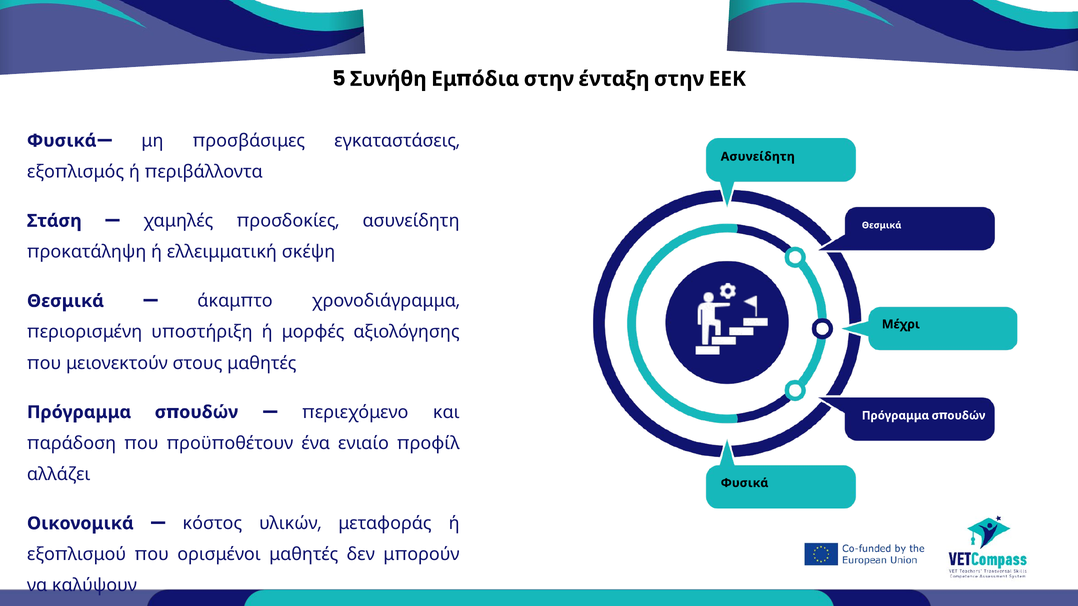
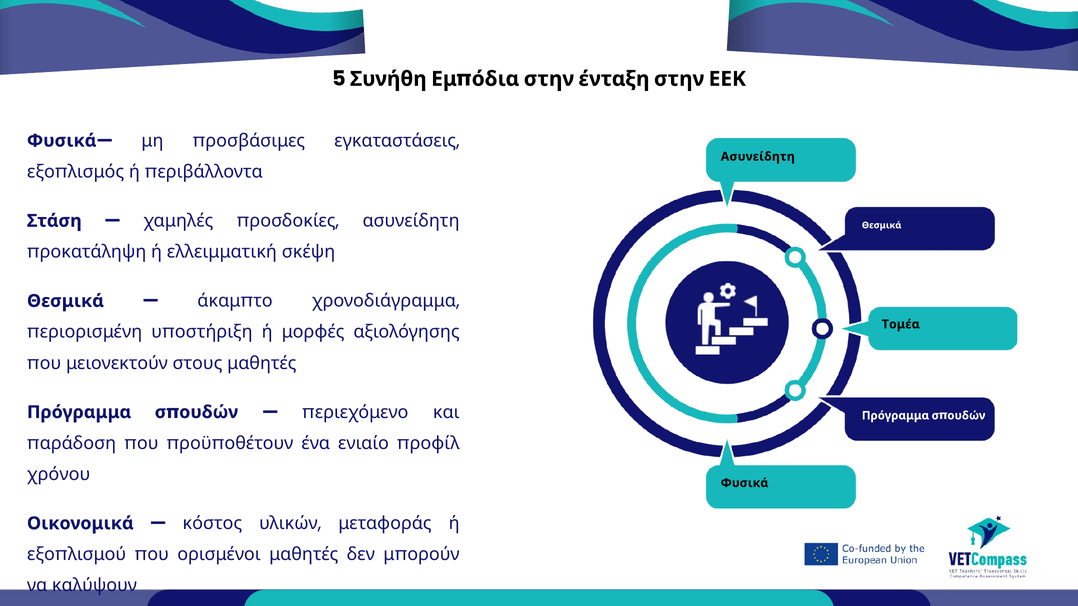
Μέχρι: Μέχρι -> Τομέα (901, 324)
αλλάζει: αλλάζει -> χρόνου (59, 475)
